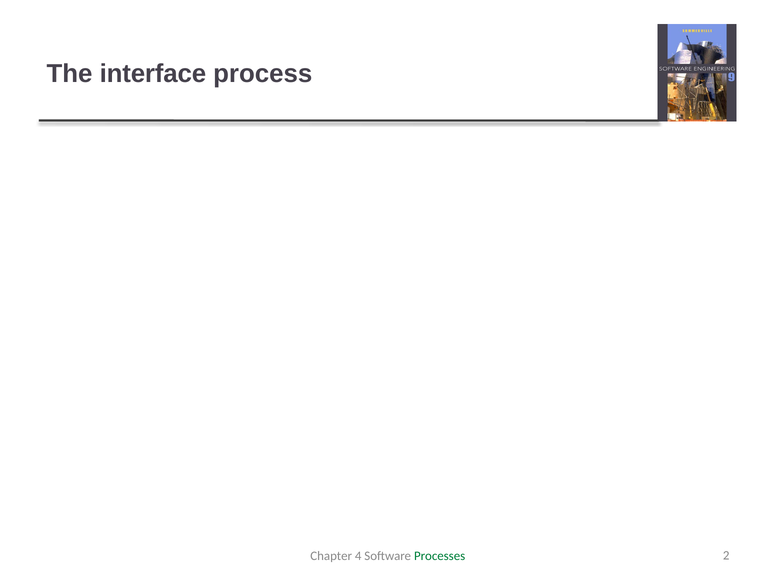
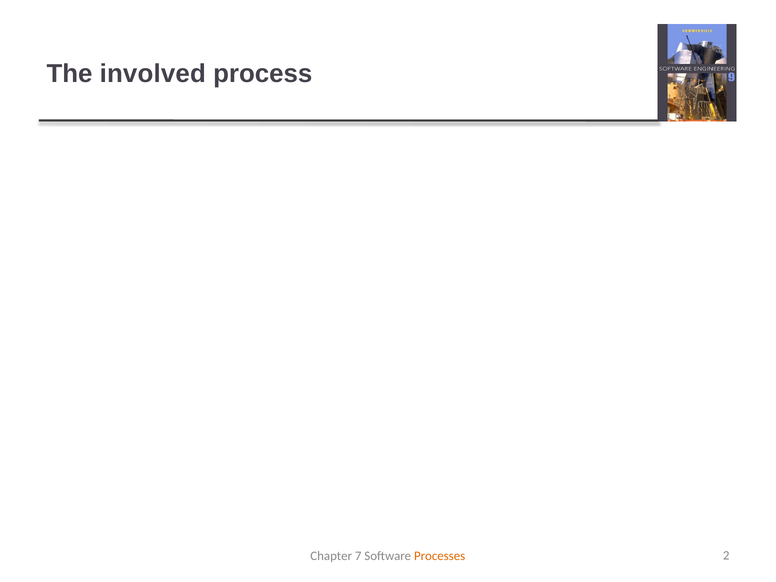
interface: interface -> involved (153, 74)
4: 4 -> 7 (358, 556)
Processes colour: green -> orange (440, 556)
